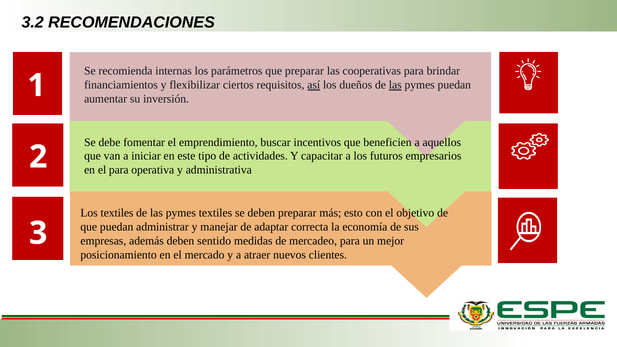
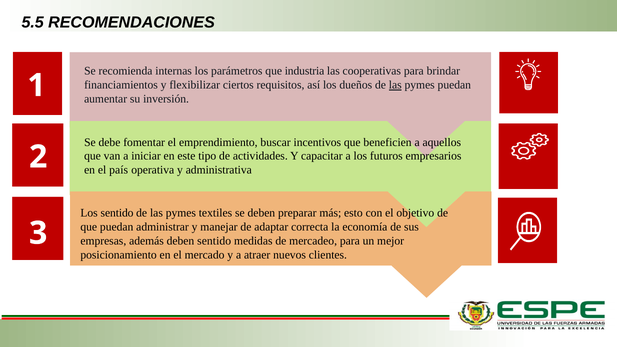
3.2: 3.2 -> 5.5 (33, 23)
que preparar: preparar -> industria (305, 71)
así underline: present -> none (314, 85)
el para: para -> país (119, 170)
Los textiles: textiles -> sentido (117, 213)
